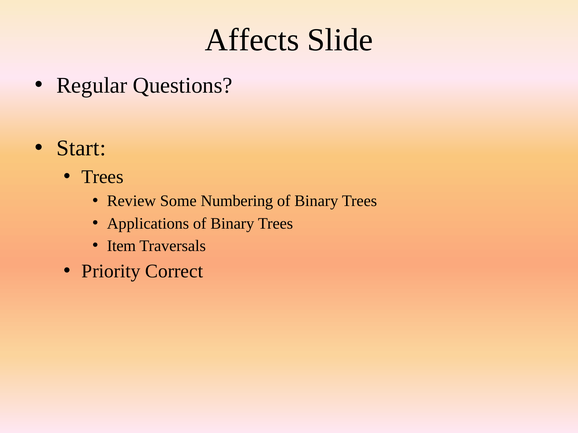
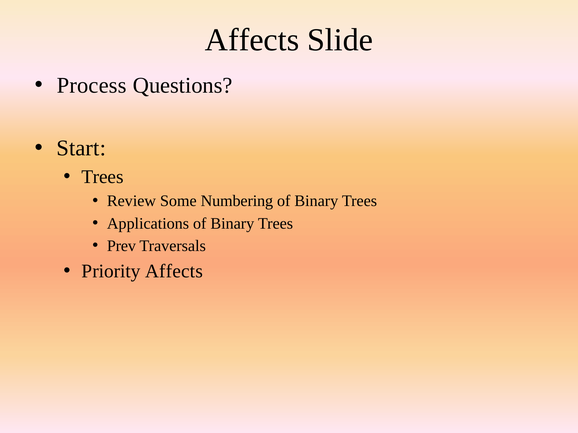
Regular: Regular -> Process (92, 85)
Item: Item -> Prev (121, 246)
Priority Correct: Correct -> Affects (174, 271)
